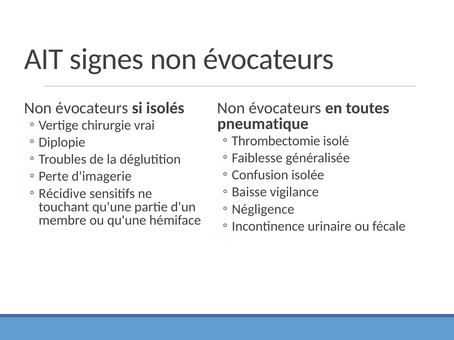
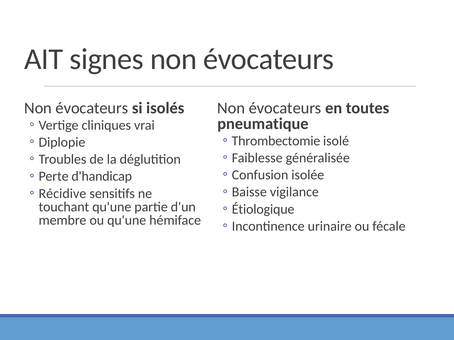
chirurgie: chirurgie -> cliniques (106, 125)
d'imagerie: d'imagerie -> d'handicap (102, 177)
Négligence: Négligence -> Étiologique (263, 209)
